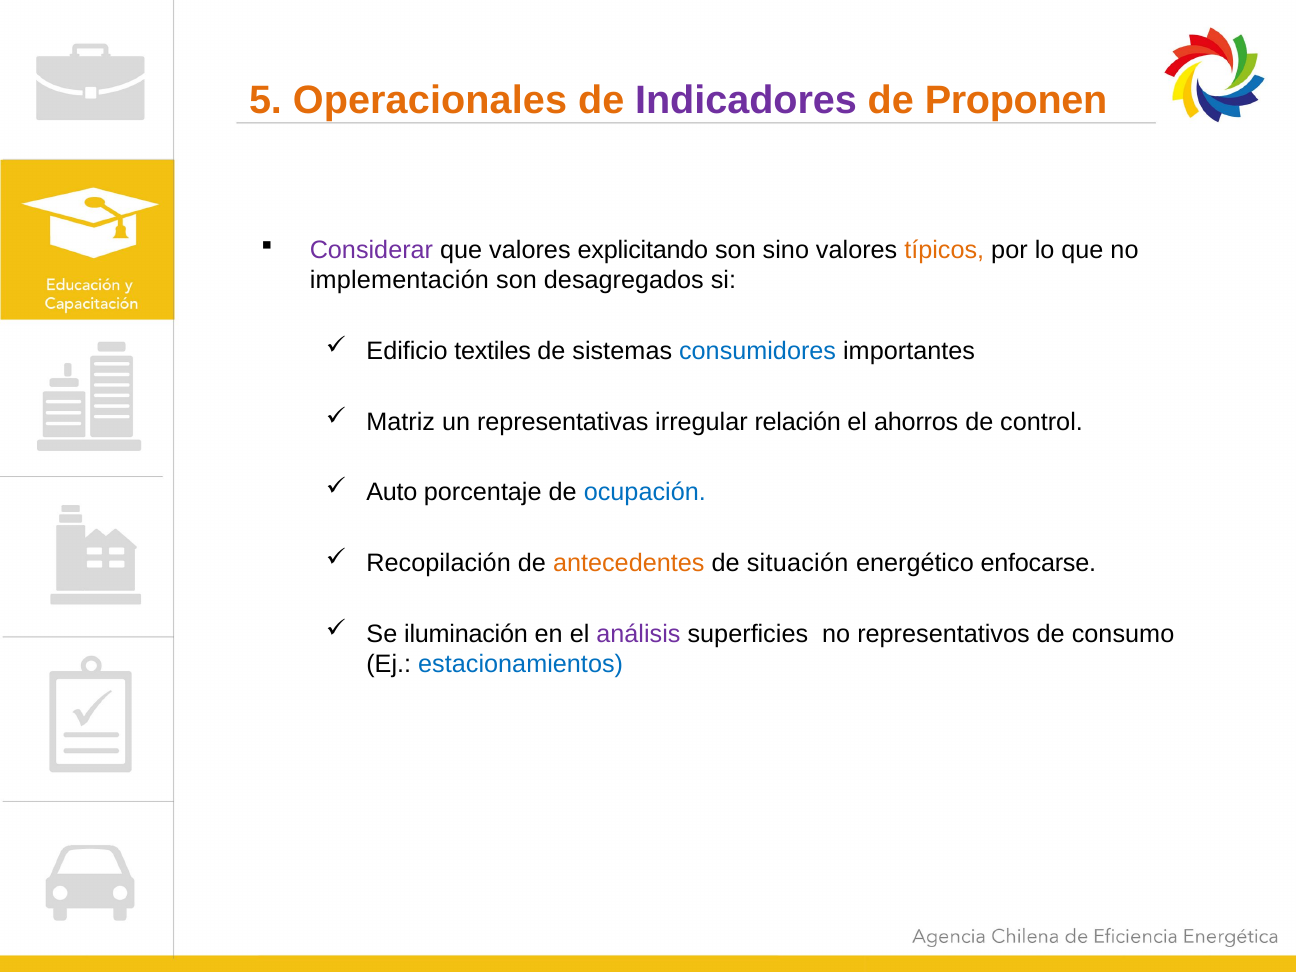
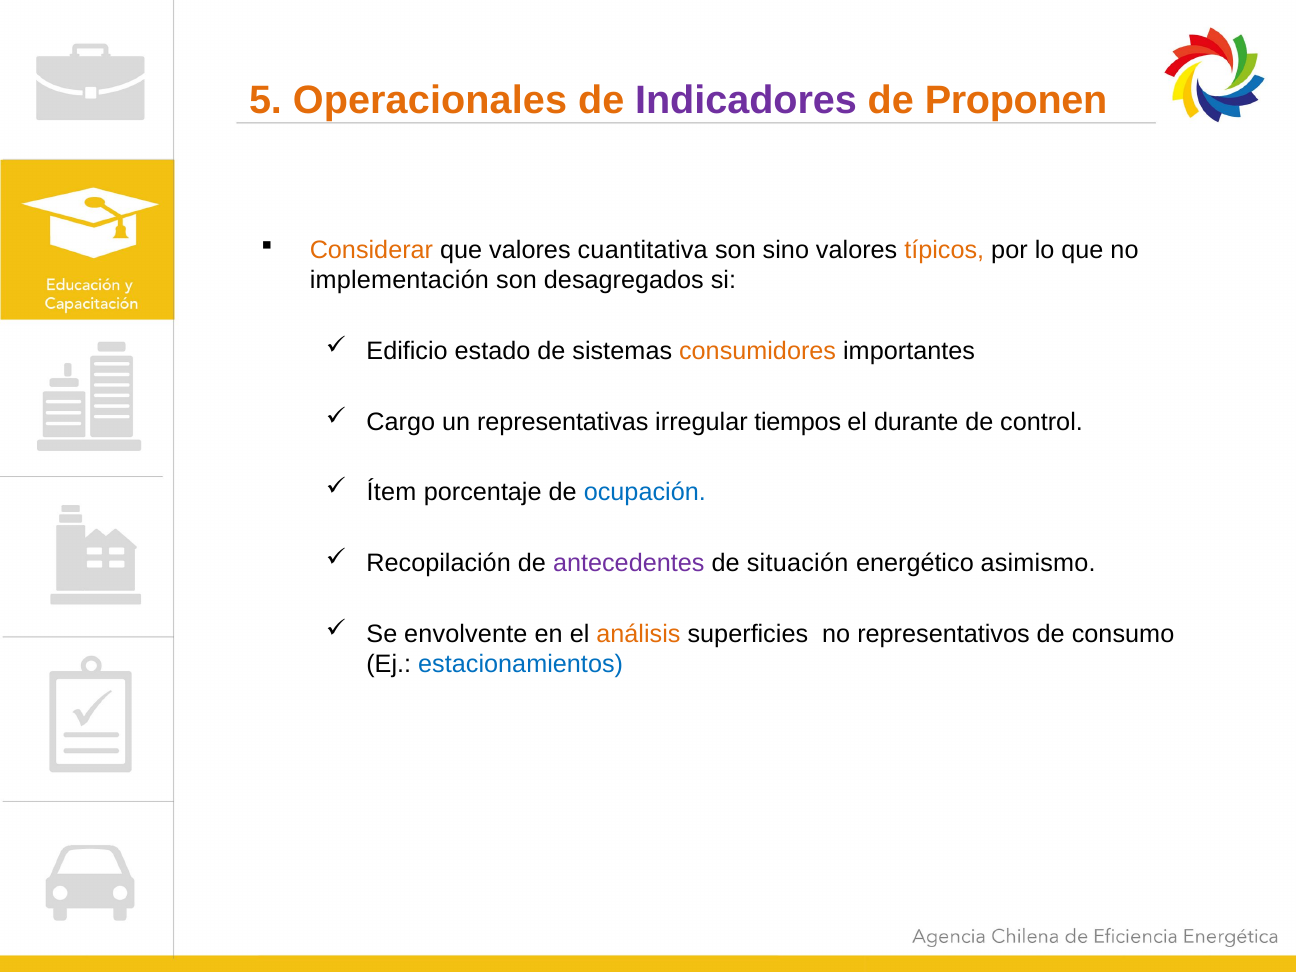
Considerar colour: purple -> orange (371, 250)
explicitando: explicitando -> cuantitativa (643, 250)
textiles: textiles -> estado (492, 351)
consumidores colour: blue -> orange (758, 351)
Matriz: Matriz -> Cargo (401, 422)
relación: relación -> tiempos (798, 422)
ahorros: ahorros -> durante (916, 422)
Auto: Auto -> Ítem (392, 493)
antecedentes colour: orange -> purple (629, 563)
enfocarse: enfocarse -> asimismo (1038, 563)
iluminación: iluminación -> envolvente (466, 634)
análisis colour: purple -> orange (638, 634)
